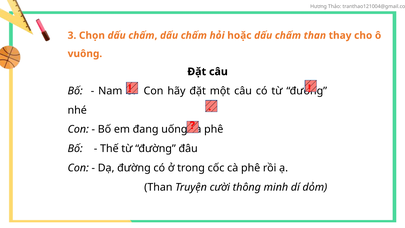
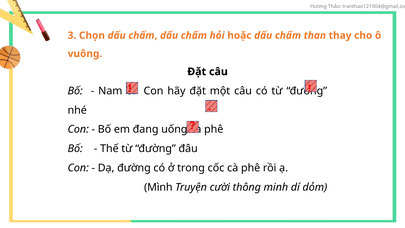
Than: Than -> Mình (158, 187)
